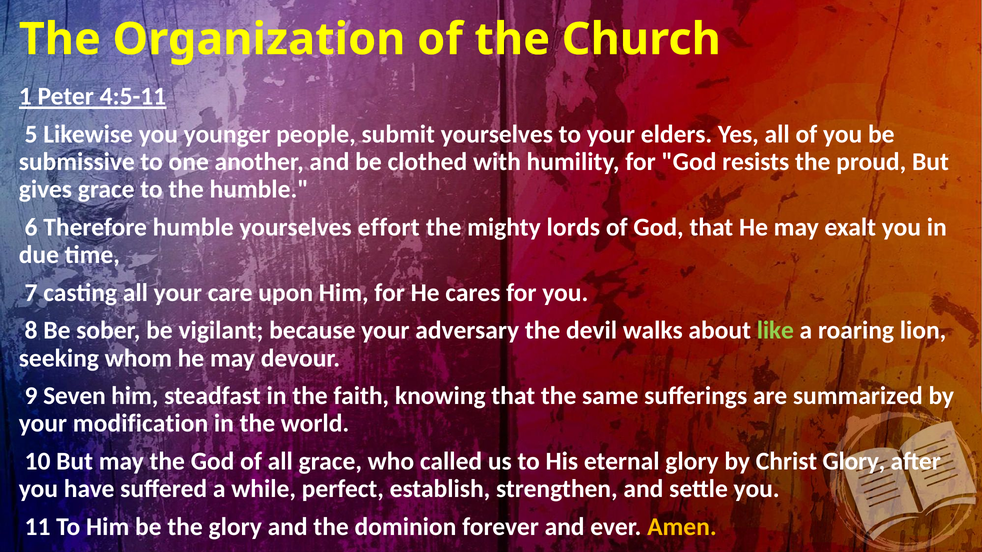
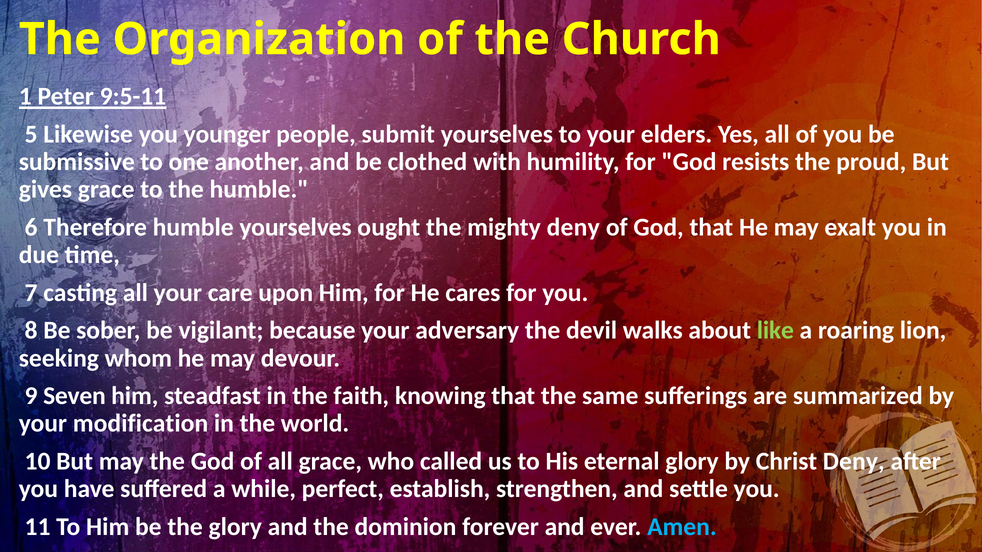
4:5-11: 4:5-11 -> 9:5-11 (133, 97)
effort: effort -> ought (389, 227)
mighty lords: lords -> deny (573, 227)
Christ Glory: Glory -> Deny (854, 462)
Amen colour: yellow -> light blue (682, 527)
